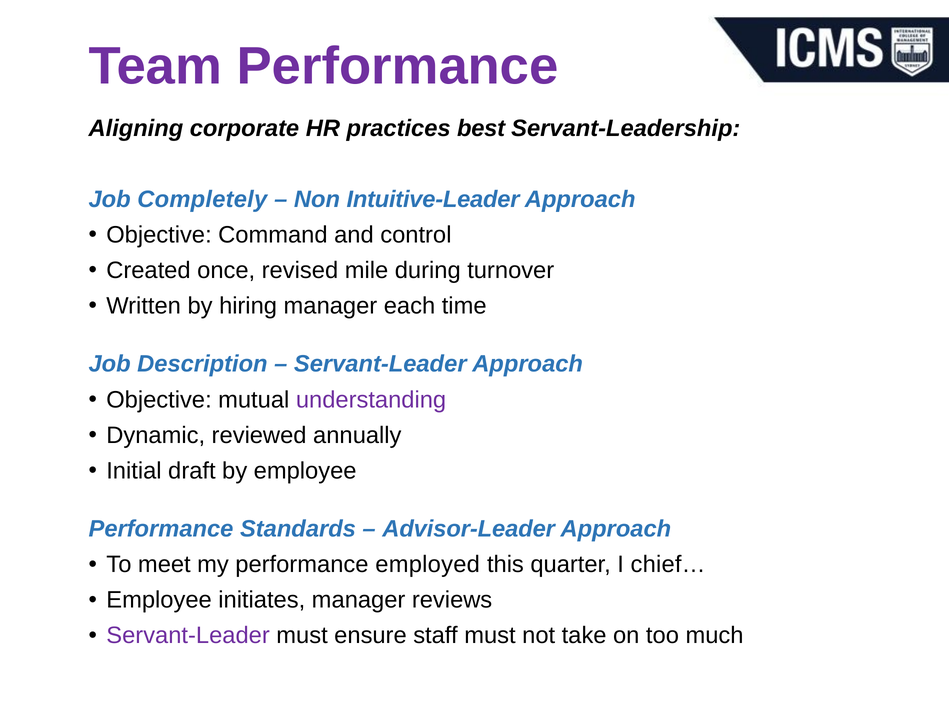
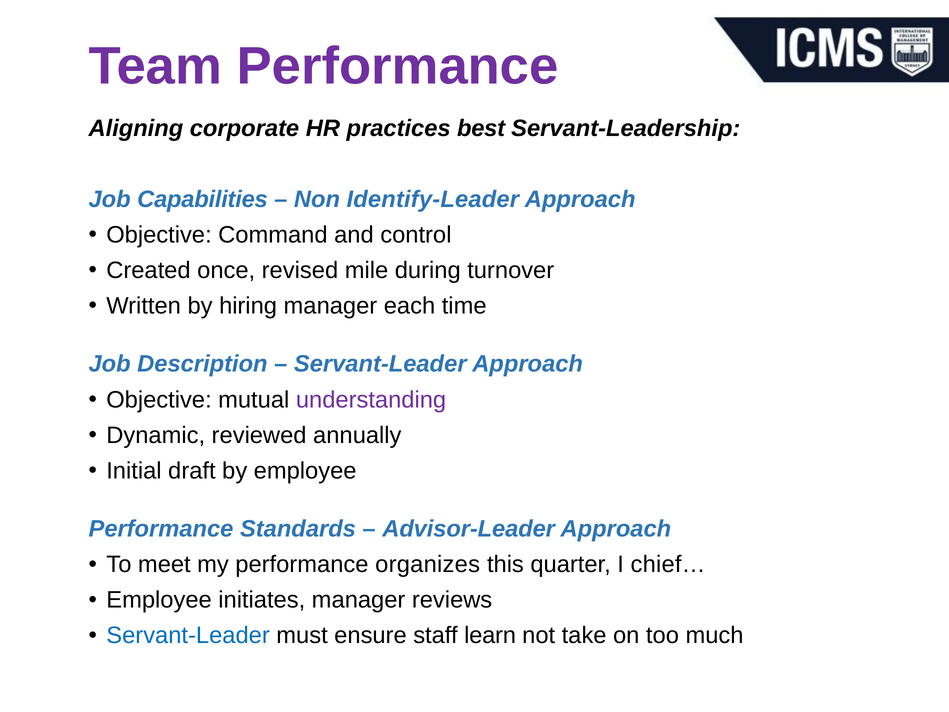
Completely: Completely -> Capabilities (203, 199)
Intuitive-Leader: Intuitive-Leader -> Identify-Leader (433, 199)
employed: employed -> organizes (428, 564)
Servant-Leader colour: purple -> blue (188, 635)
staff must: must -> learn (490, 635)
